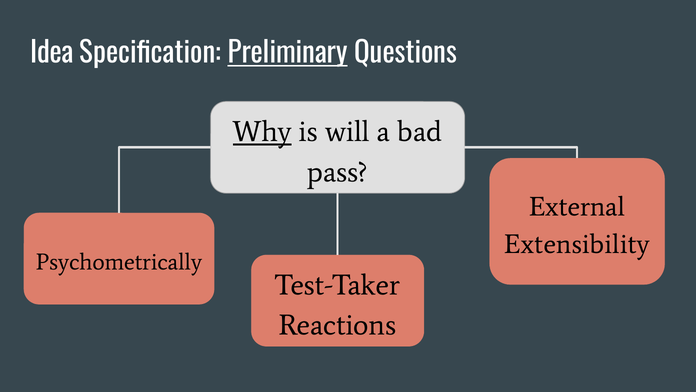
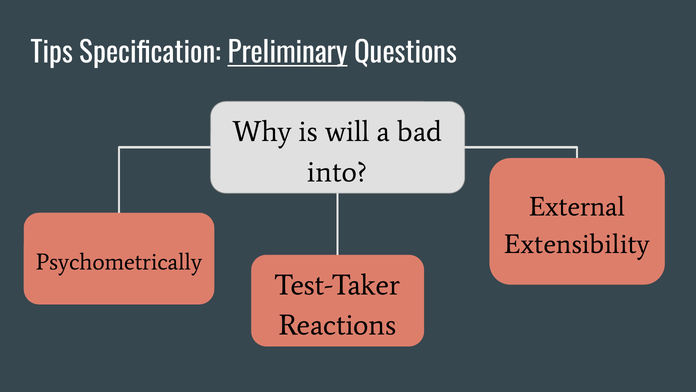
Idea: Idea -> Tips (52, 53)
Why underline: present -> none (262, 132)
pass: pass -> into (337, 172)
